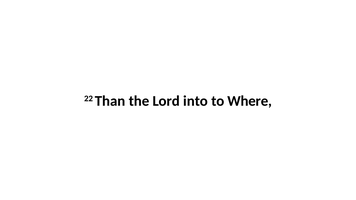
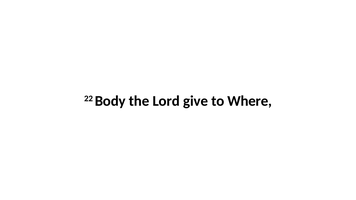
Than: Than -> Body (110, 101)
into: into -> give (196, 101)
